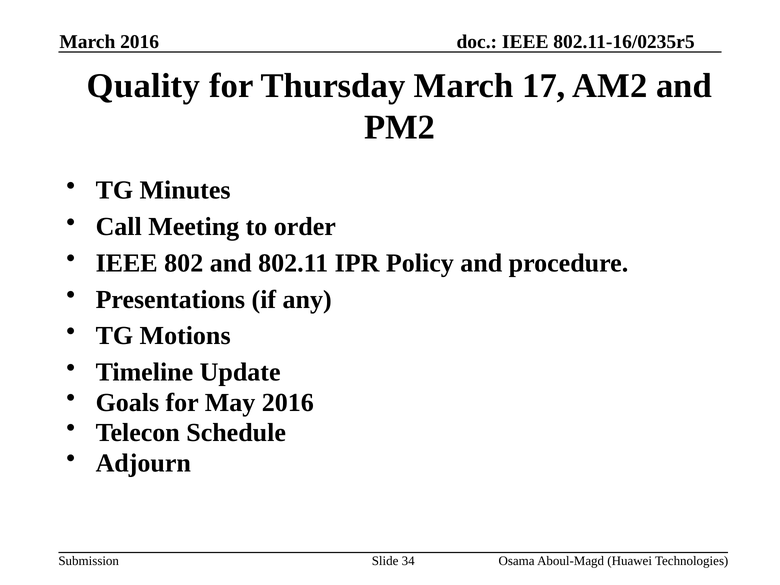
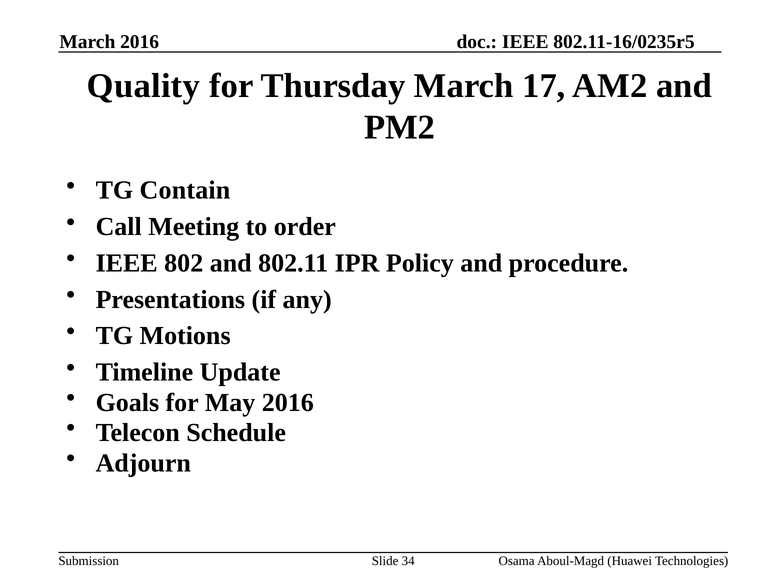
Minutes: Minutes -> Contain (185, 190)
